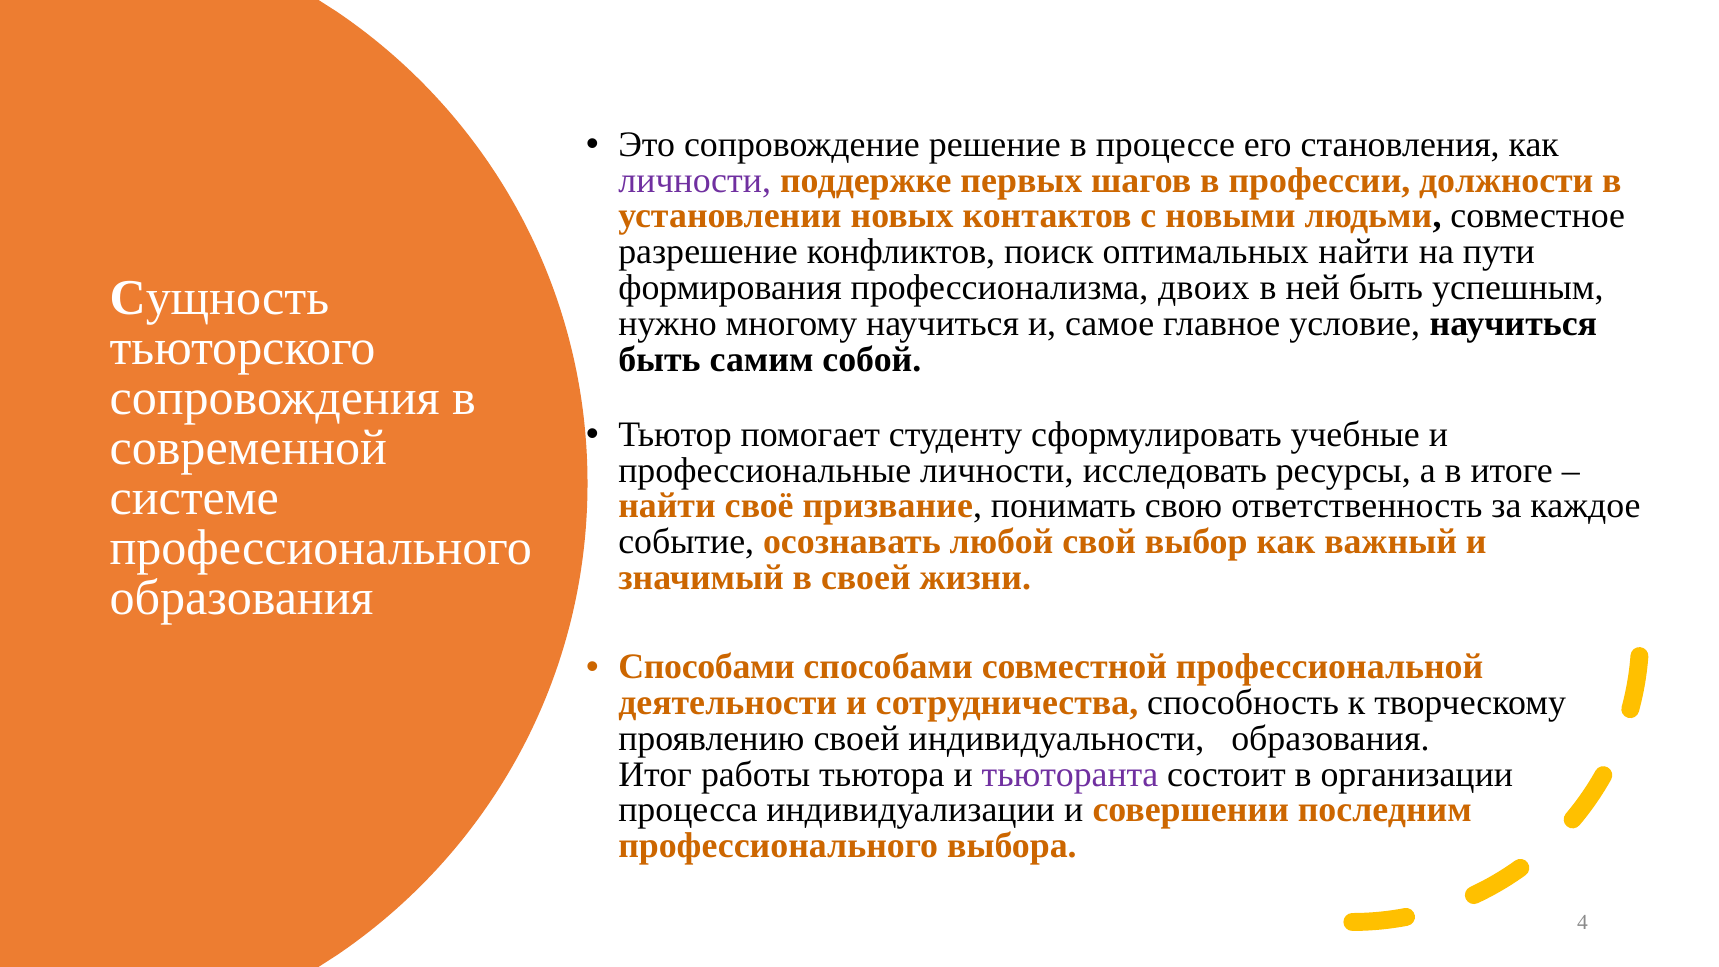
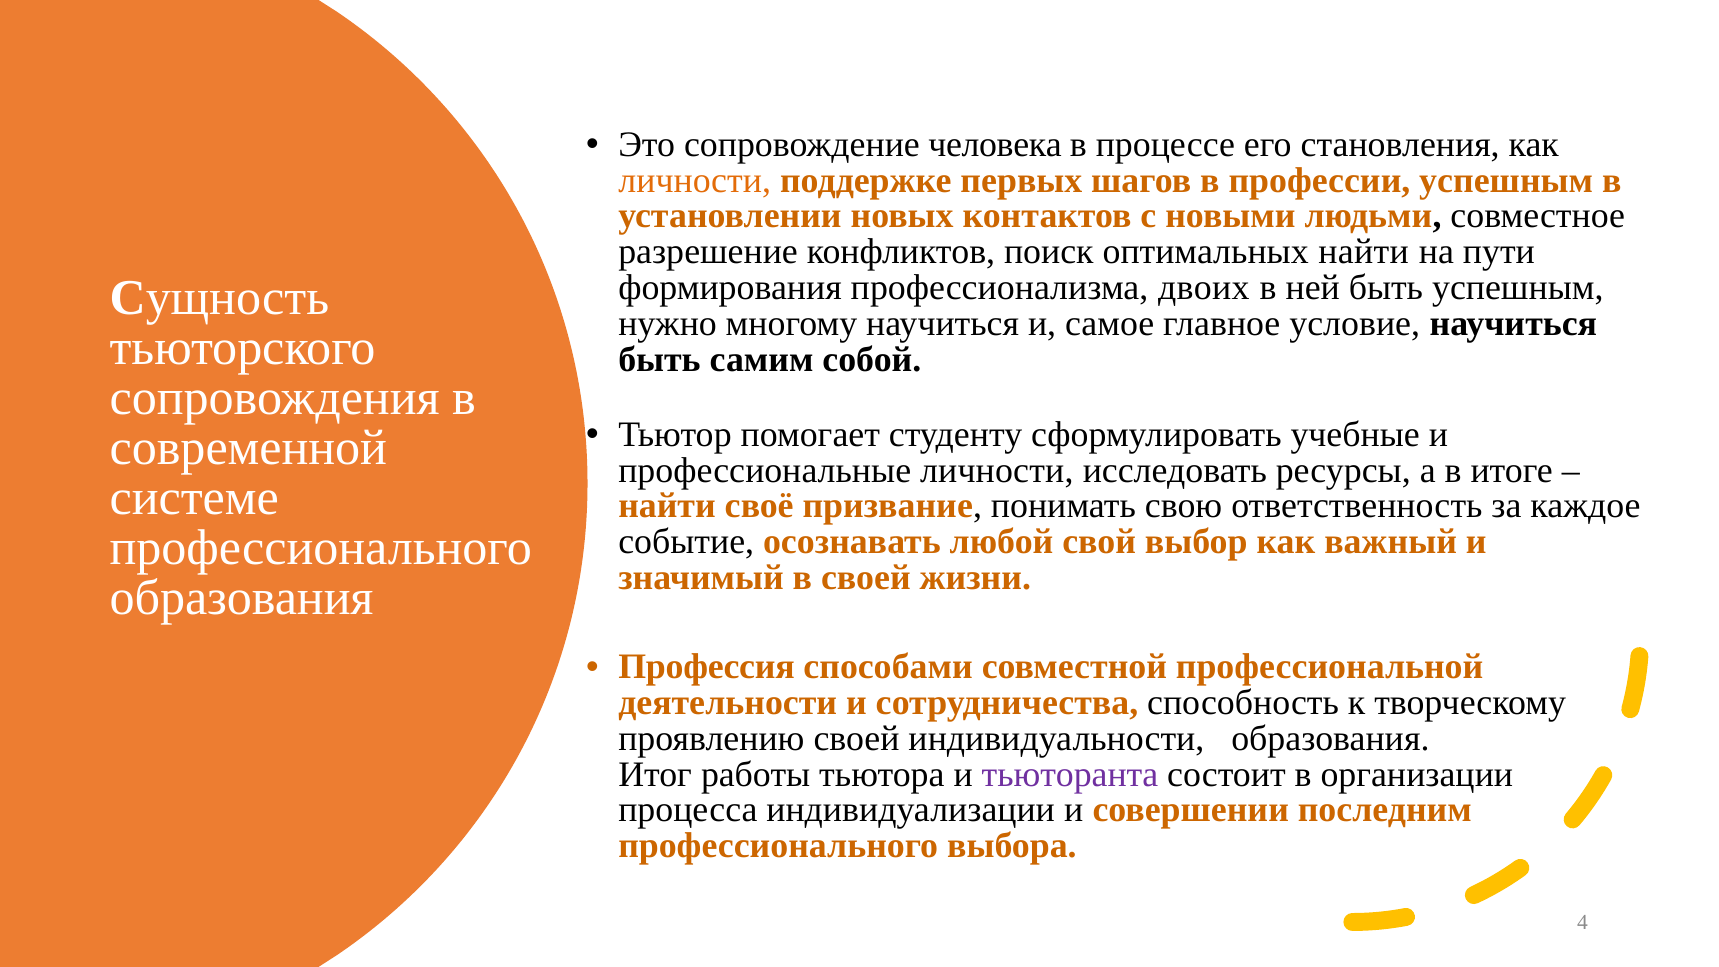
решение: решение -> человека (995, 145)
личности colour: purple -> orange (695, 180)
профессии должности: должности -> успешным (1506, 180)
Способами: Способами -> Профессия (707, 667)
